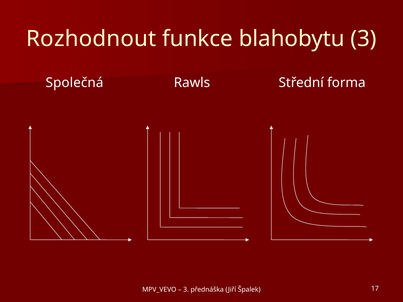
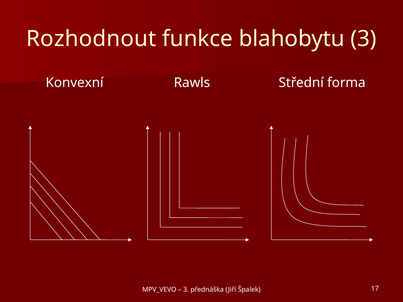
Společná: Společná -> Konvexní (75, 83)
